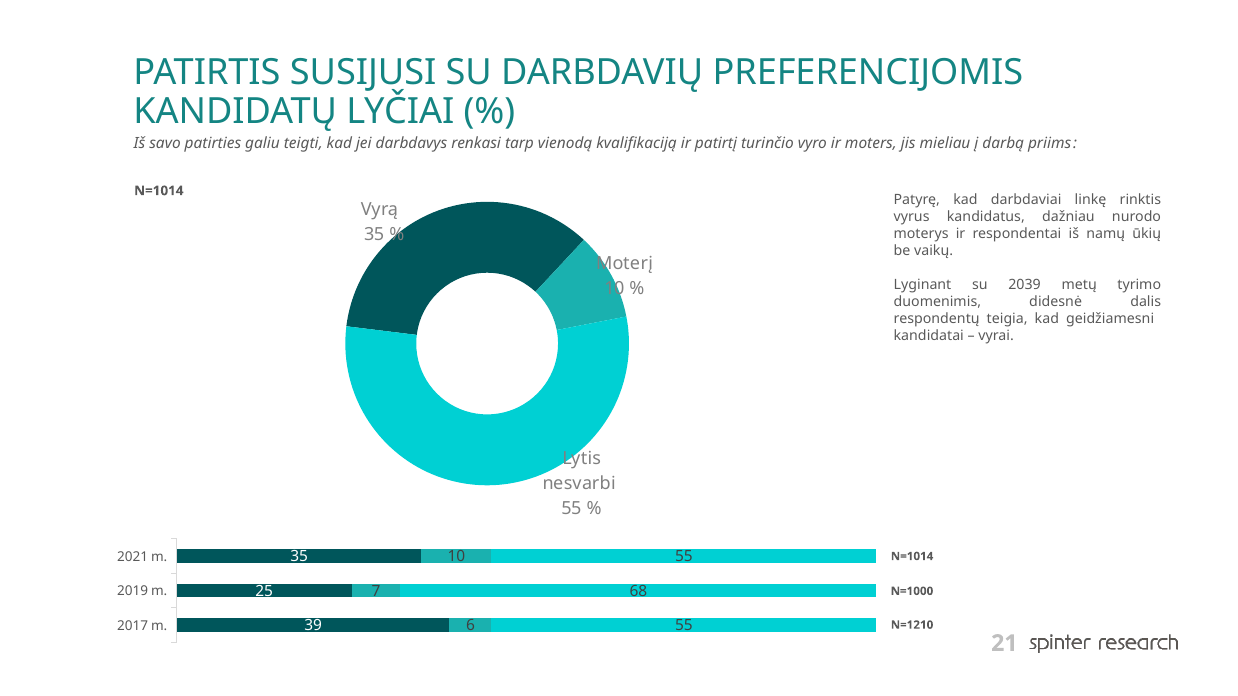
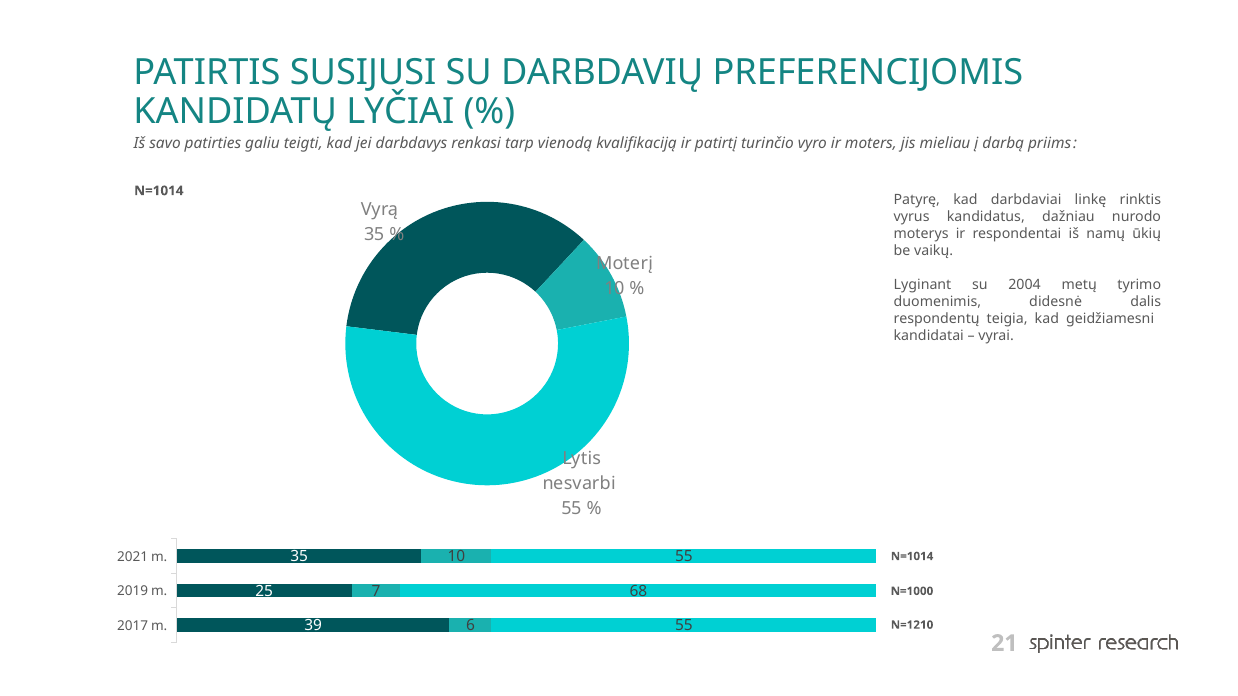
2039: 2039 -> 2004 (1025, 285)
